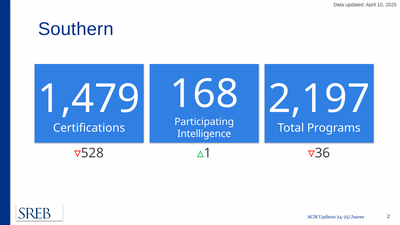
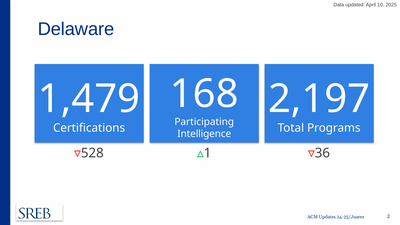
Southern: Southern -> Delaware (76, 29)
